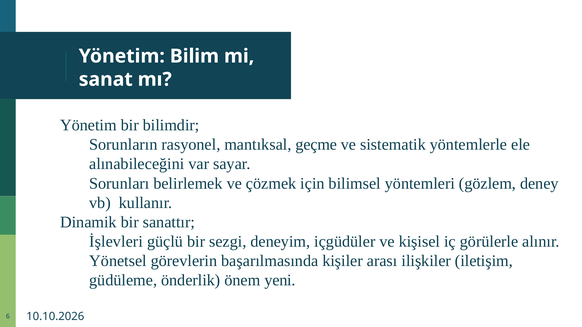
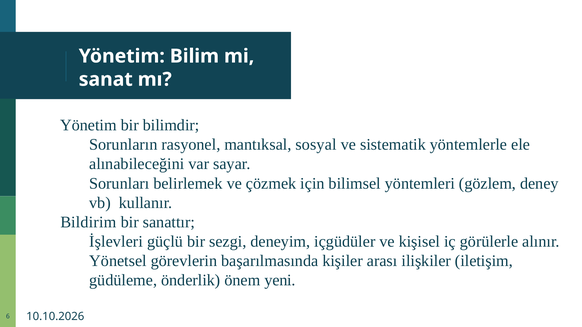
geçme: geçme -> sosyal (316, 145)
Dinamik: Dinamik -> Bildirim (88, 222)
